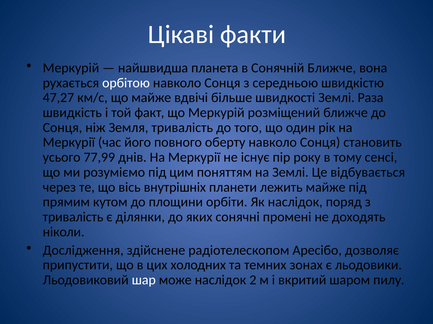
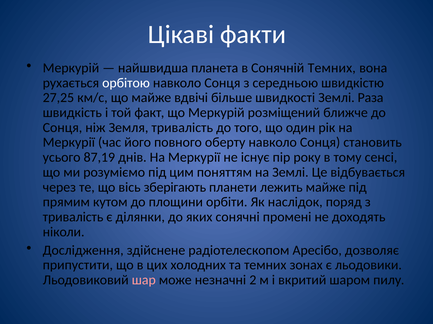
Сонячній Ближче: Ближче -> Темних (332, 68)
47,27: 47,27 -> 27,25 (58, 98)
77,99: 77,99 -> 87,19 (99, 158)
внутрішніх: внутрішніх -> зберігають (175, 188)
шар colour: white -> pink (144, 281)
може наслідок: наслідок -> незначні (220, 281)
